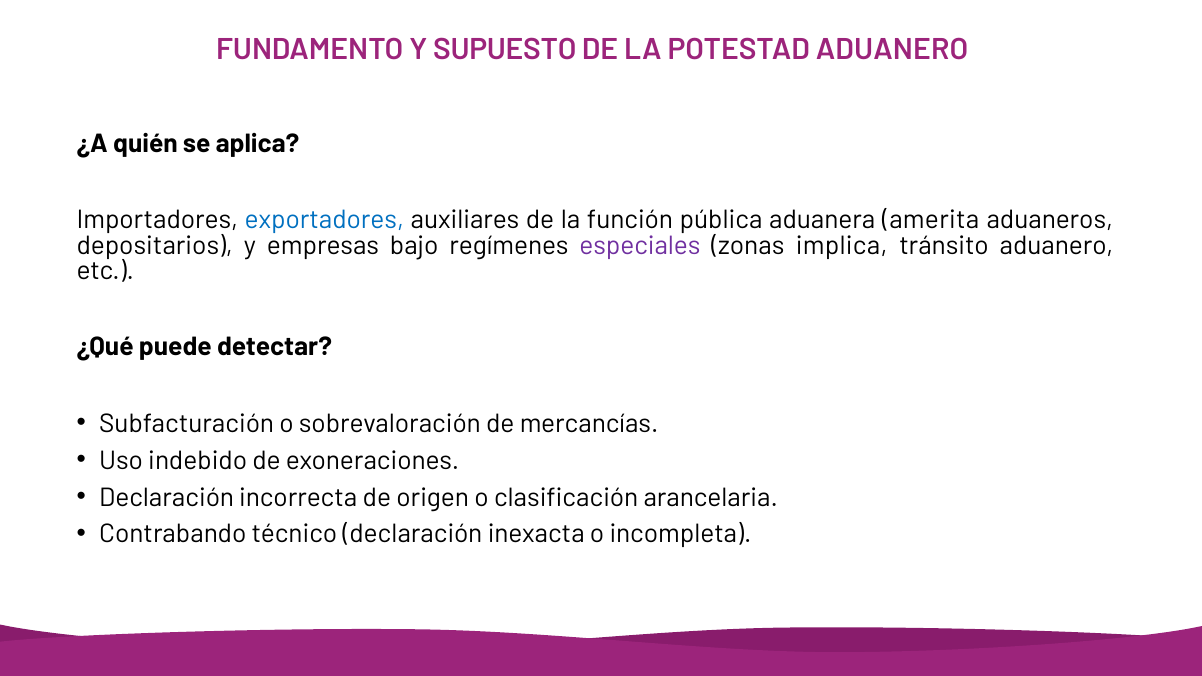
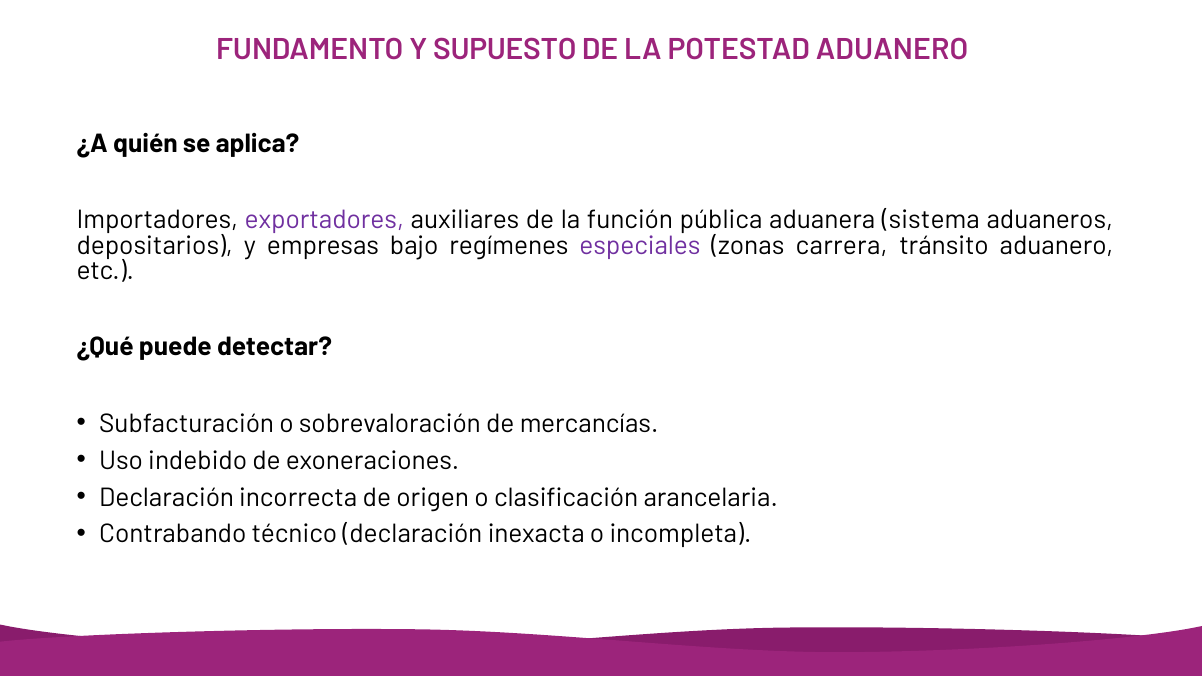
exportadores colour: blue -> purple (324, 220)
amerita: amerita -> sistema (931, 220)
implica: implica -> carrera (842, 245)
